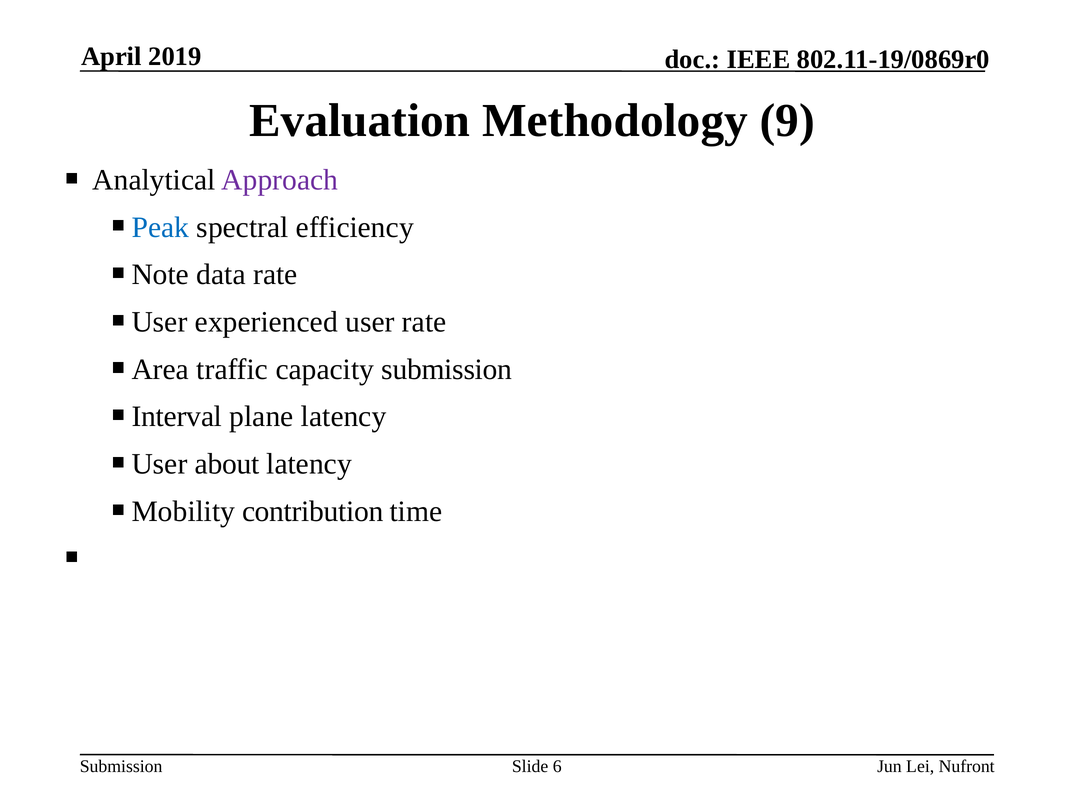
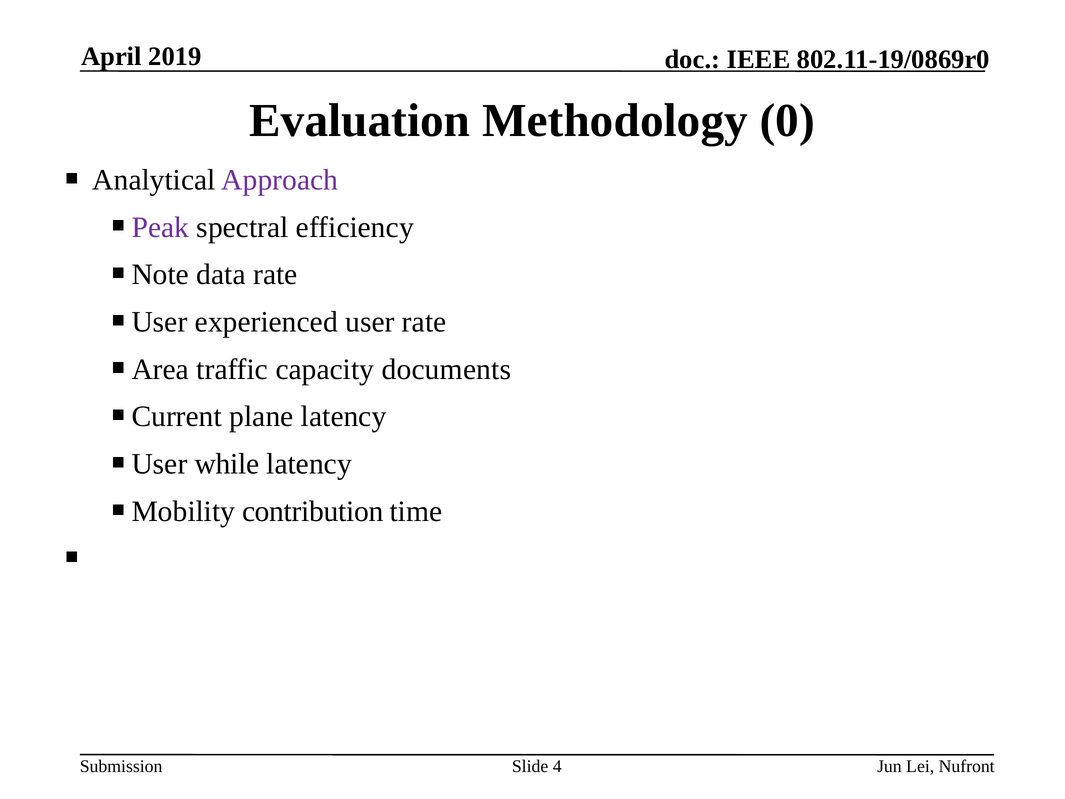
9: 9 -> 0 (787, 121)
Peak colour: blue -> purple (160, 227)
capacity submission: submission -> documents (446, 369)
Interval: Interval -> Current (177, 417)
about: about -> while (227, 464)
6: 6 -> 4 (557, 766)
